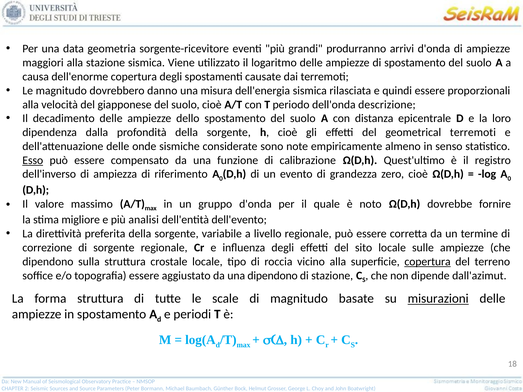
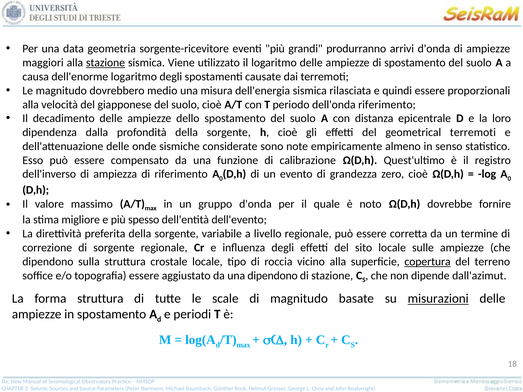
stazione underline: none -> present (106, 63)
dell'enorme copertura: copertura -> logaritmo (134, 77)
danno: danno -> medio (162, 91)
dell'onda descrizione: descrizione -> riferimento (387, 105)
Esso underline: present -> none (33, 160)
analisi: analisi -> spesso (144, 220)
